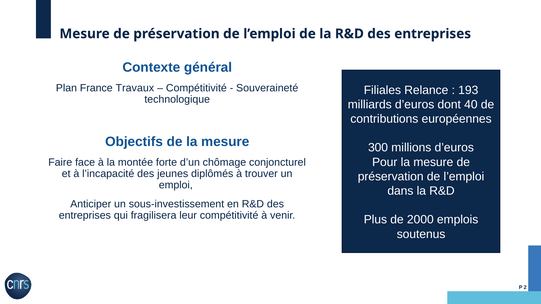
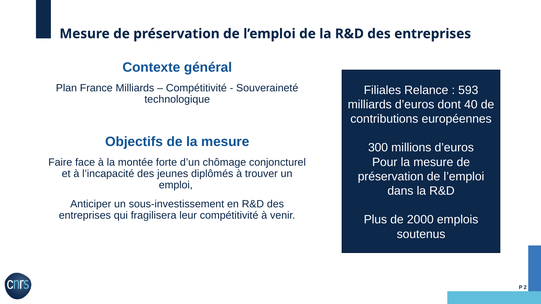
France Travaux: Travaux -> Milliards (135, 88)
193: 193 -> 593 (468, 90)
